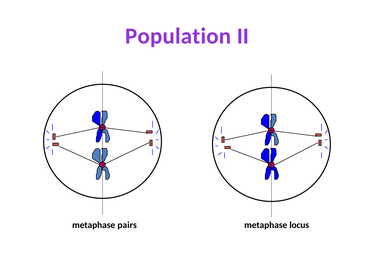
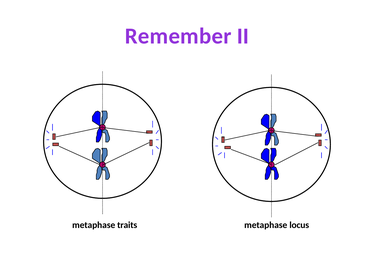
Population: Population -> Remember (178, 36)
pairs: pairs -> traits (127, 225)
